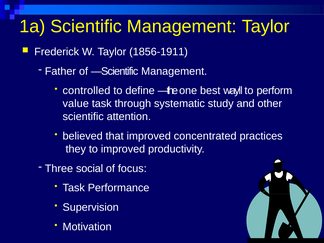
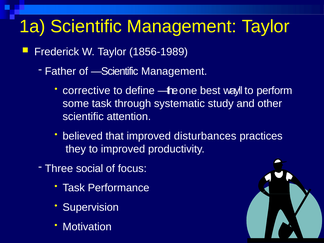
1856-1911: 1856-1911 -> 1856-1989 (159, 52)
controlled: controlled -> corrective (86, 91)
value: value -> some (76, 104)
concentrated: concentrated -> disturbances (205, 136)
